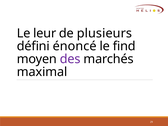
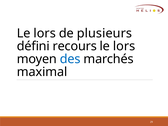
leur: leur -> lors (45, 33)
énoncé: énoncé -> recours (75, 46)
find: find -> lors (124, 46)
des colour: purple -> blue (70, 59)
